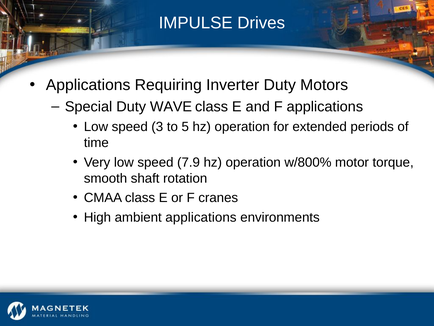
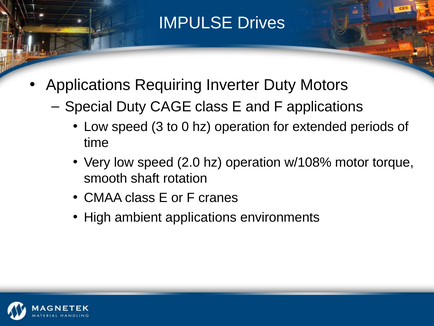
WAVE: WAVE -> CAGE (171, 107)
5: 5 -> 0 (185, 127)
7.9: 7.9 -> 2.0 (189, 162)
w/800%: w/800% -> w/108% (308, 162)
